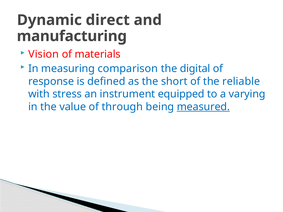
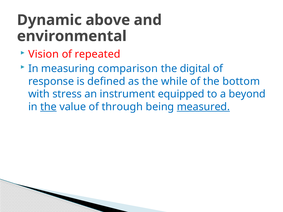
direct: direct -> above (108, 20)
manufacturing: manufacturing -> environmental (72, 36)
materials: materials -> repeated (98, 54)
short: short -> while (174, 81)
reliable: reliable -> bottom (241, 81)
varying: varying -> beyond (247, 94)
the underline: none -> present (48, 107)
